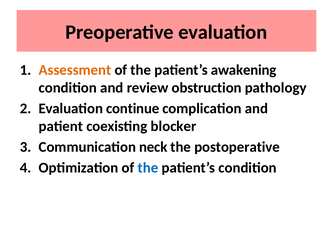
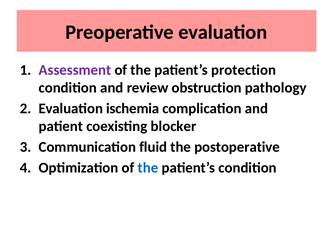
Assessment colour: orange -> purple (75, 70)
awakening: awakening -> protection (244, 70)
continue: continue -> ischemia (133, 108)
neck: neck -> fluid (153, 147)
